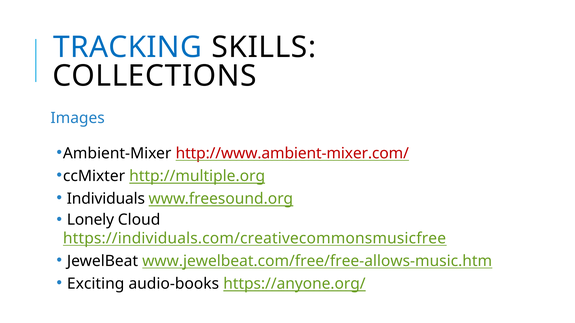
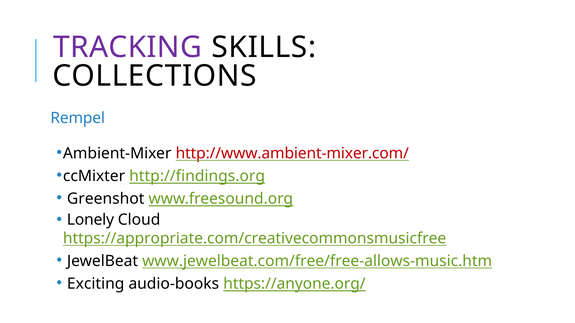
TRACKING colour: blue -> purple (128, 47)
Images: Images -> Rempel (78, 118)
http://multiple.org: http://multiple.org -> http://findings.org (197, 176)
Individuals: Individuals -> Greenshot (106, 199)
https://individuals.com/creativecommonsmusicfree: https://individuals.com/creativecommonsmusicfree -> https://appropriate.com/creativecommonsmusicfree (255, 239)
